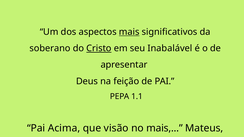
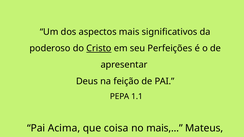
mais underline: present -> none (129, 32)
soberano: soberano -> poderoso (50, 48)
Inabalável: Inabalável -> Perfeições (170, 48)
visão: visão -> coisa (116, 128)
